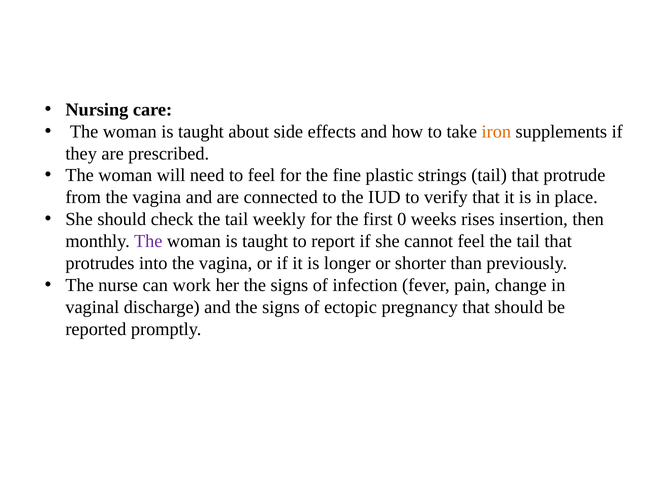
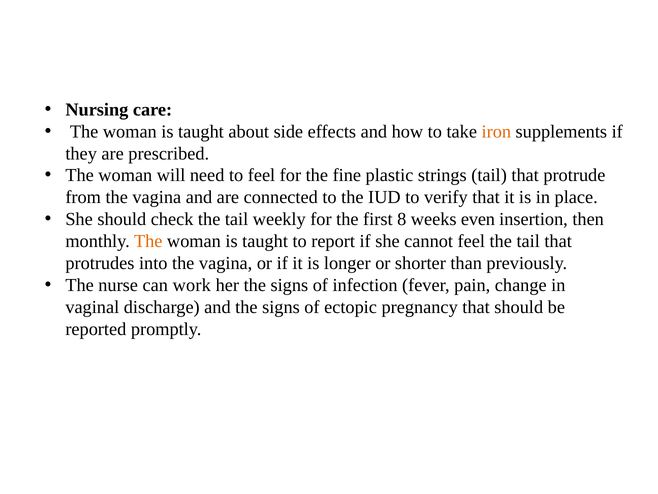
0: 0 -> 8 (402, 219)
rises: rises -> even (478, 219)
The colour: purple -> orange (148, 241)
